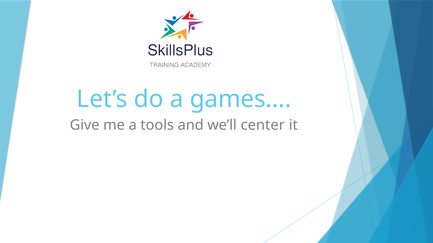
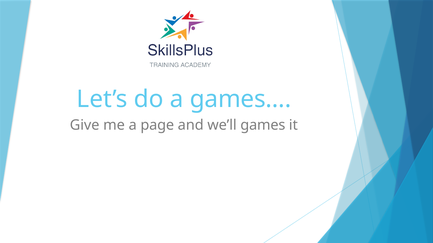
tools: tools -> page (157, 125)
center: center -> games (263, 125)
